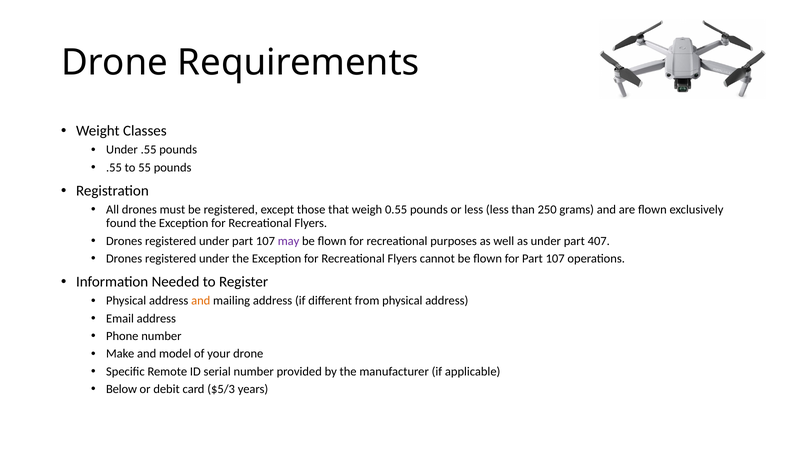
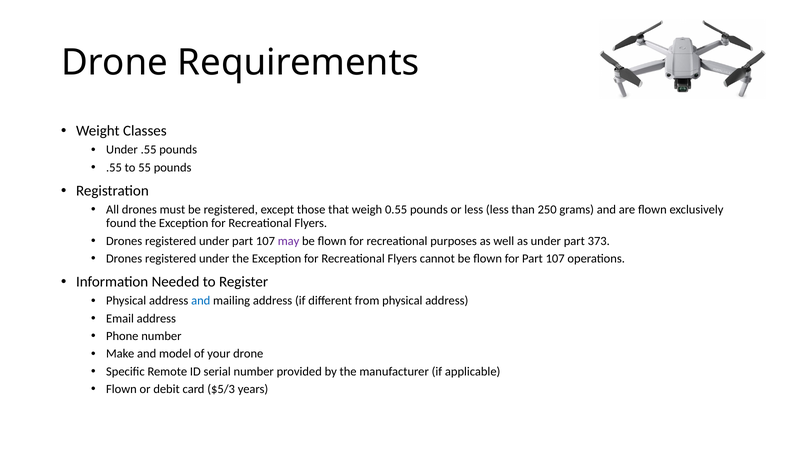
407: 407 -> 373 (599, 241)
and colour: orange -> blue (201, 301)
Below: Below -> Flown (121, 390)
